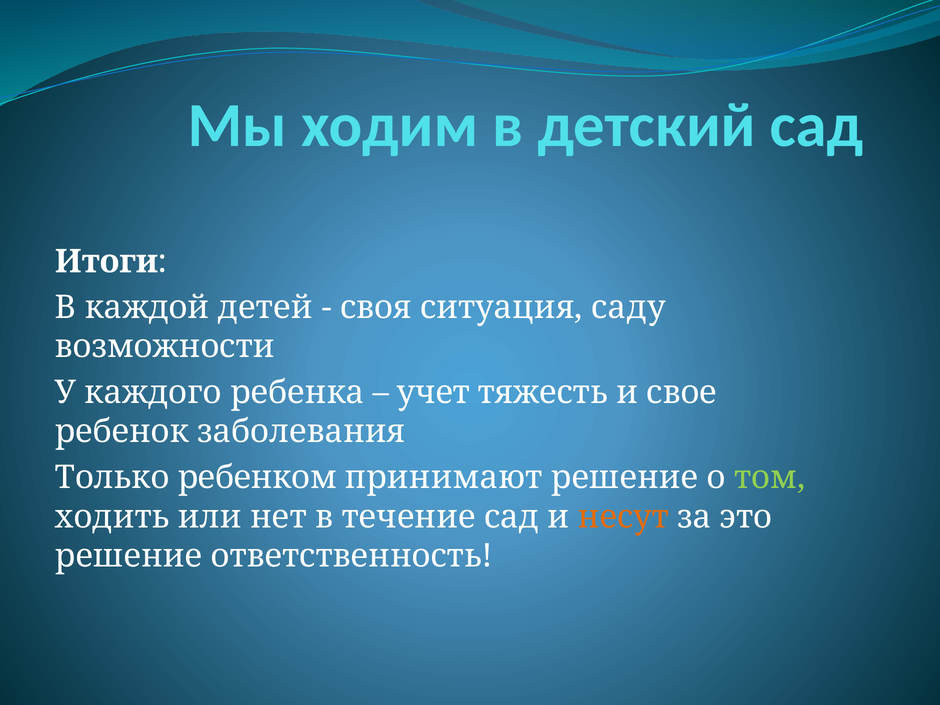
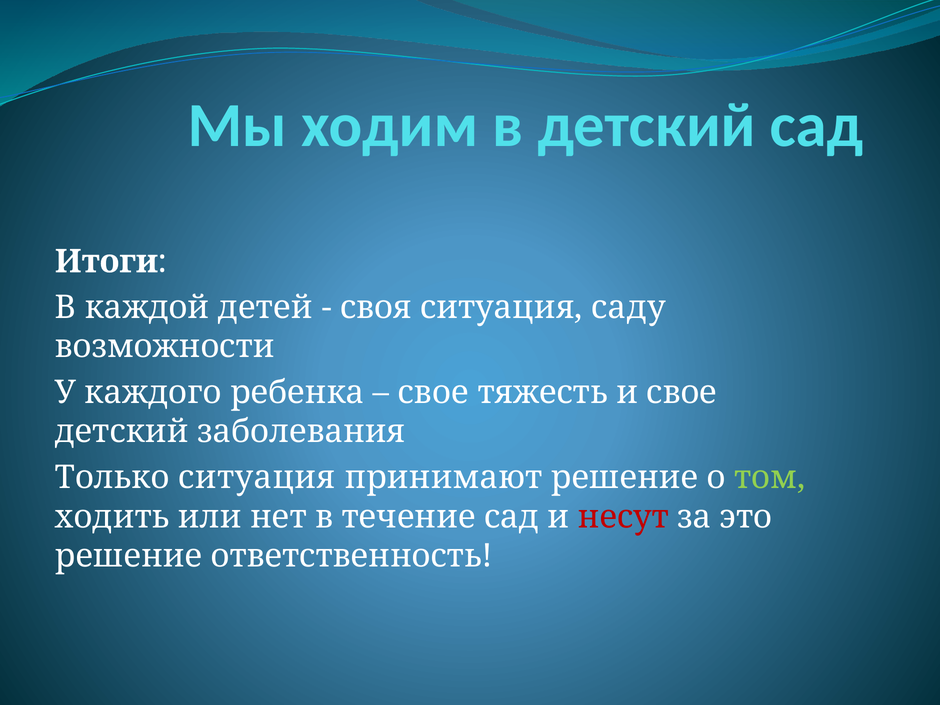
учет: учет -> свое (433, 393)
ребенок: ребенок -> детский (122, 432)
Только ребенком: ребенком -> ситуация (257, 478)
несут colour: orange -> red (623, 517)
